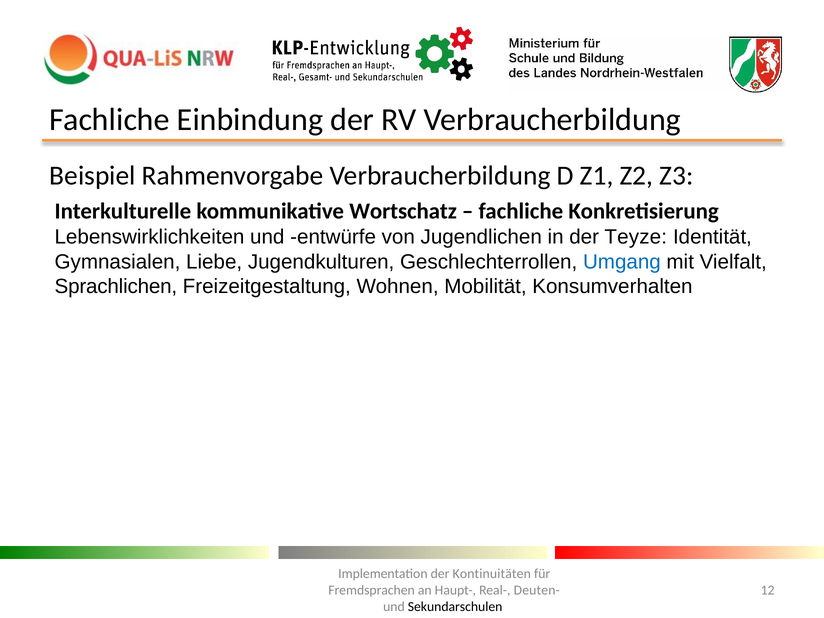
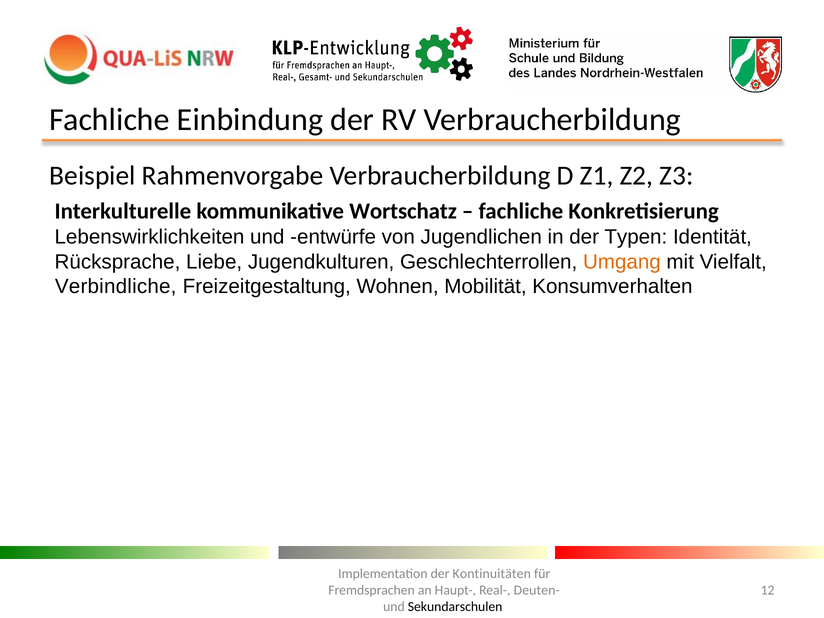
Teyze: Teyze -> Typen (636, 237)
Gymnasialen: Gymnasialen -> Rücksprache (117, 262)
Umgang colour: blue -> orange (622, 262)
Sprachlichen: Sprachlichen -> Verbindliche (116, 287)
